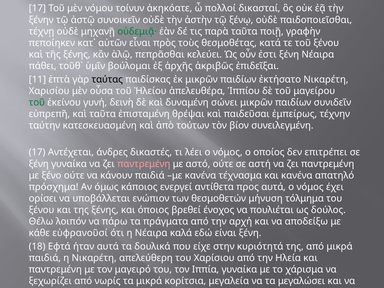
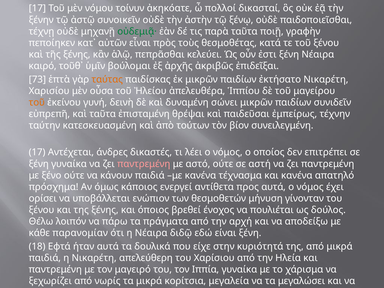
πάθει: πάθει -> καιρό (43, 66)
11: 11 -> 73 (37, 79)
ταύτας colour: black -> orange (107, 79)
τοῦ colour: green -> orange (37, 102)
τόλμημα: τόλμημα -> γίνονταν (304, 198)
εὐφρανοῦσί: εὐφρανοῦσί -> παρανομίαν (80, 233)
καλά: καλά -> διδῷ (181, 233)
